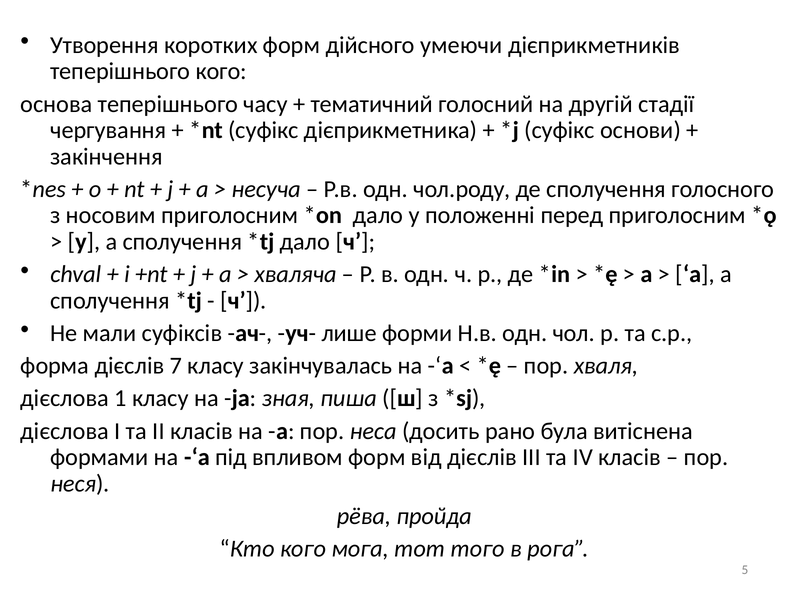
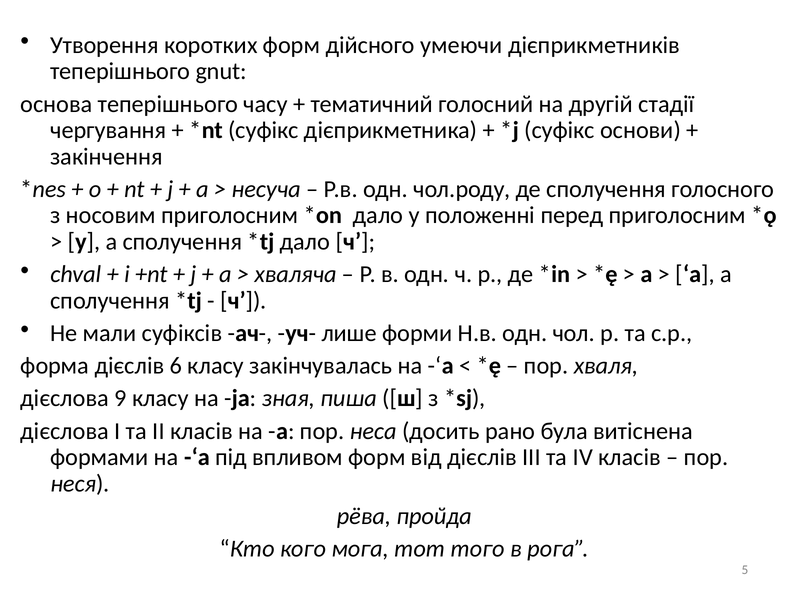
теперішнього кого: кого -> gnut (221, 71)
7: 7 -> 6 (176, 366)
1: 1 -> 9 (121, 398)
